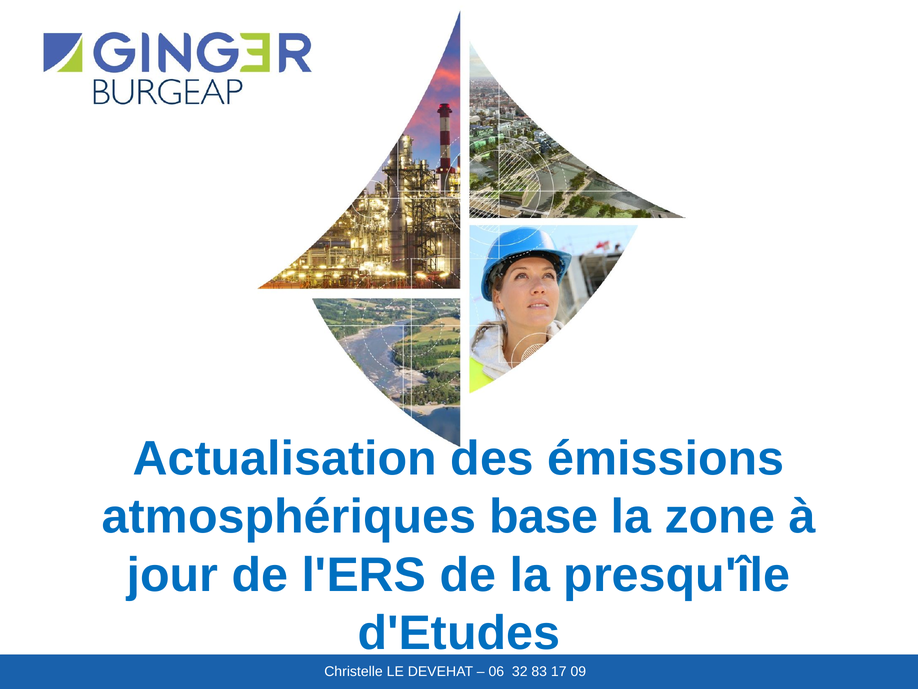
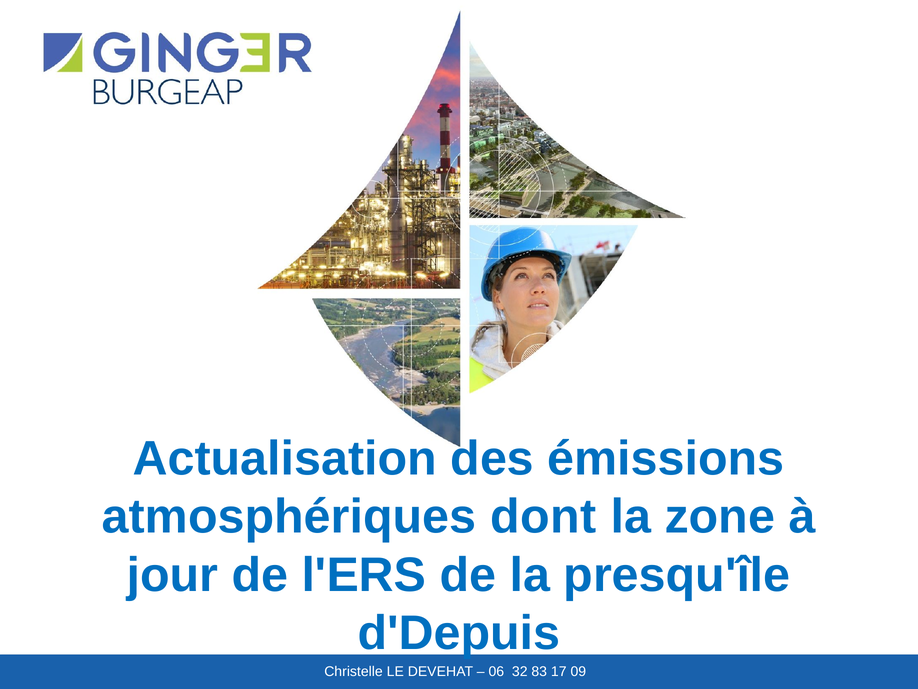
base: base -> dont (543, 516)
d'Etudes: d'Etudes -> d'Depuis (459, 633)
